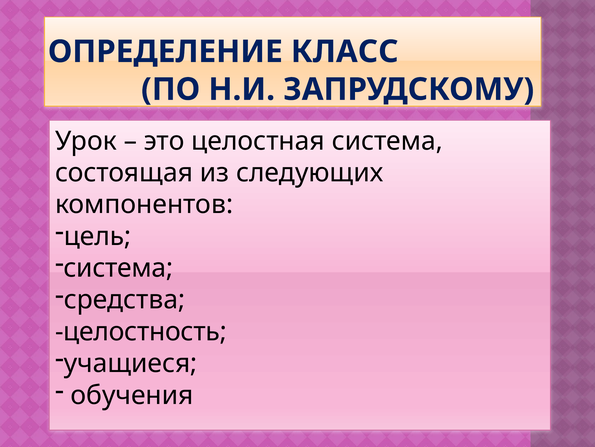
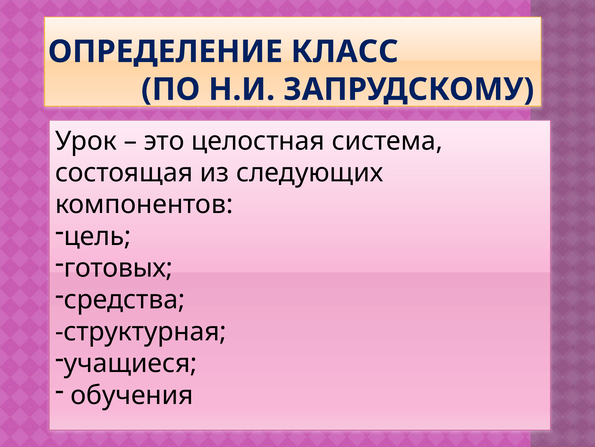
система: система -> готовых (118, 268)
целостность: целостность -> структурная (141, 331)
